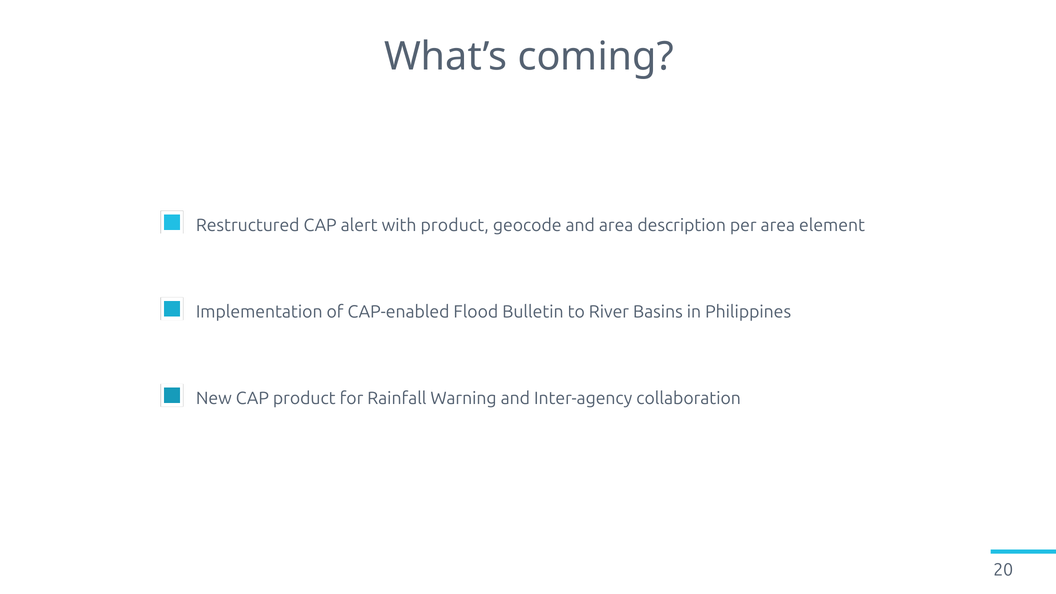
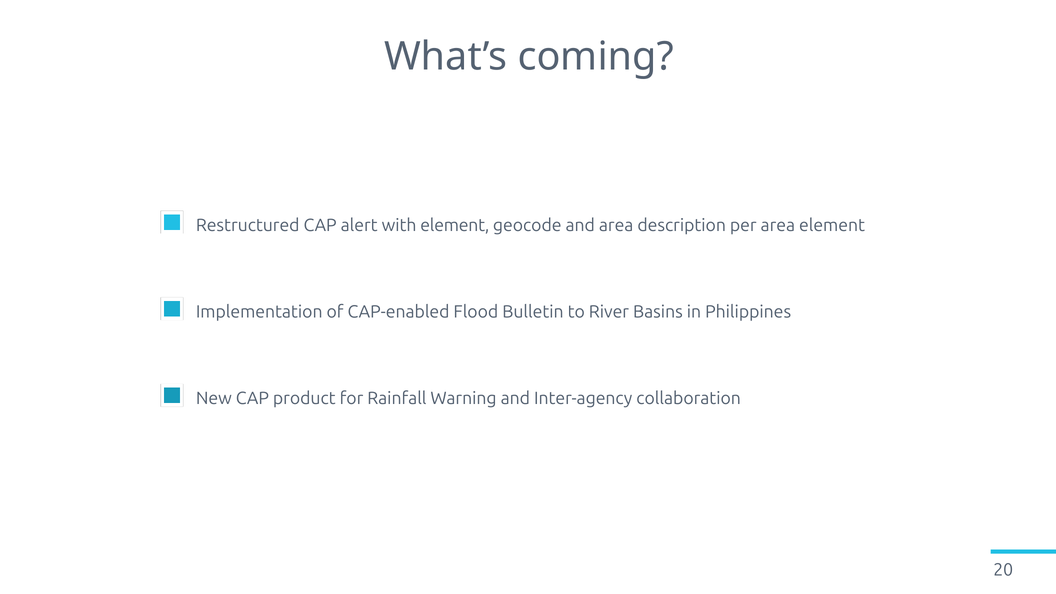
with product: product -> element (455, 225)
